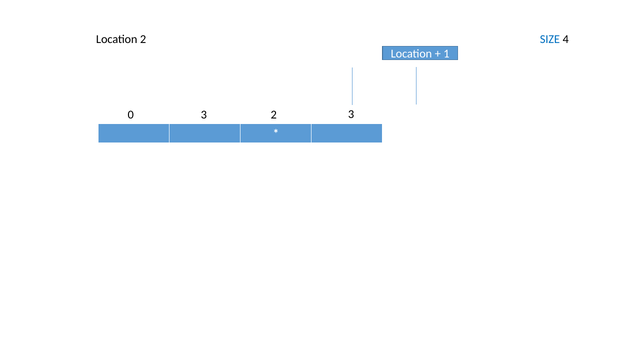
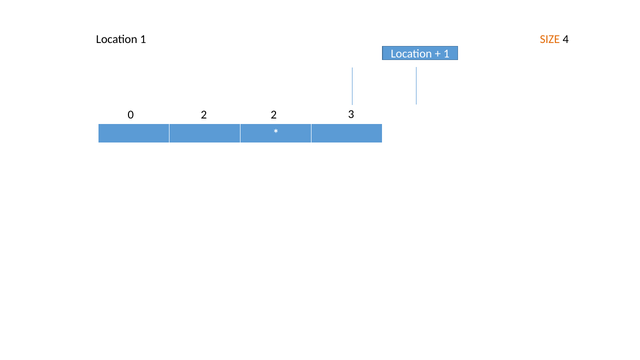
Location 2: 2 -> 1 (143, 39)
SIZE colour: blue -> orange (550, 39)
0 3: 3 -> 2 (204, 115)
